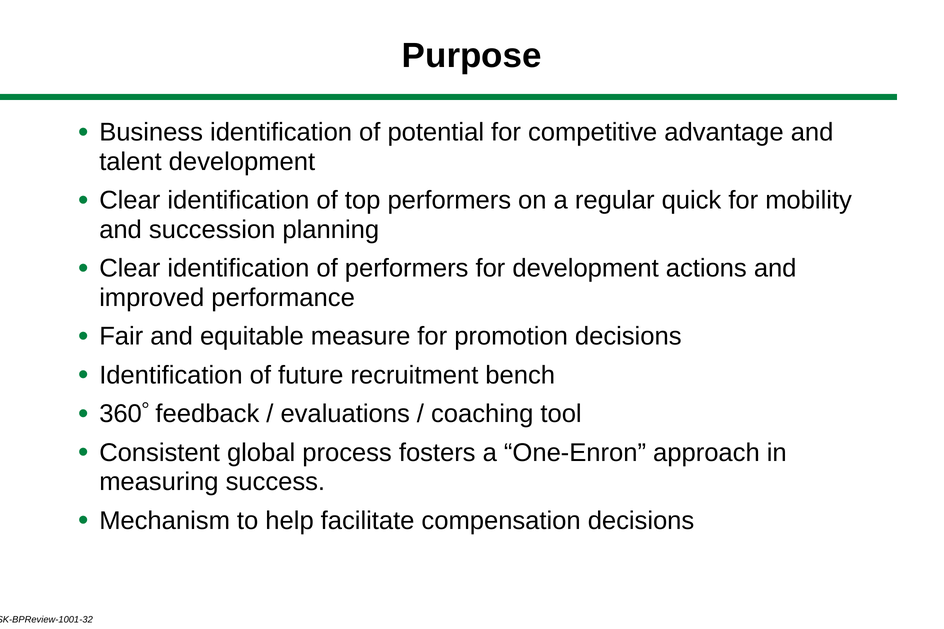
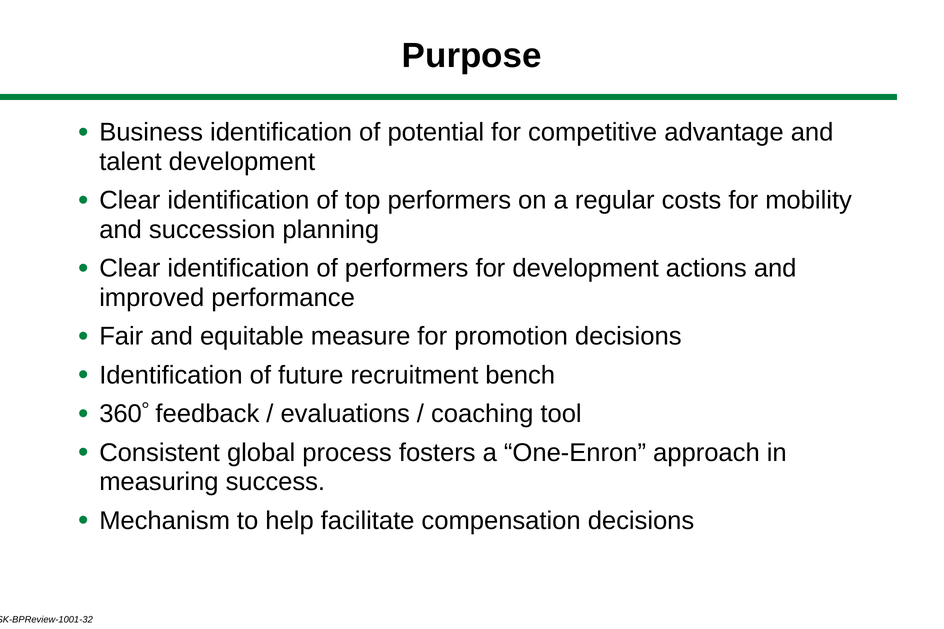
quick: quick -> costs (691, 201)
